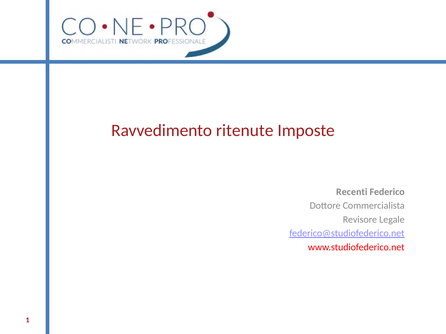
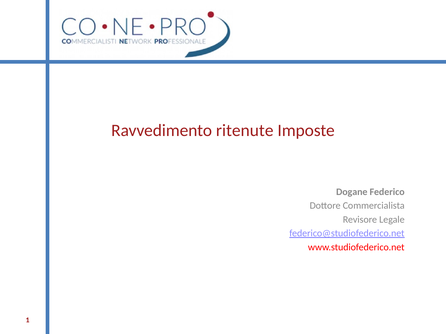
Recenti: Recenti -> Dogane (352, 192)
